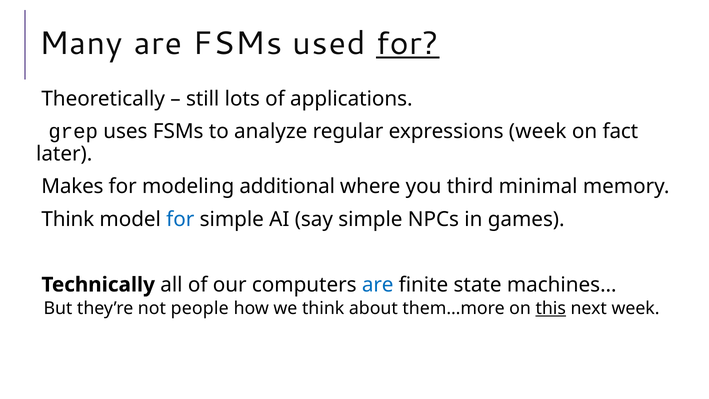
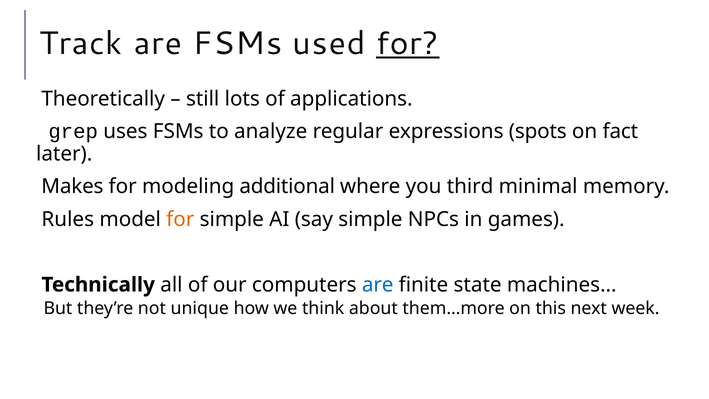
Many: Many -> Track (81, 43)
expressions week: week -> spots (538, 132)
Think: Think -> Rules (68, 219)
for colour: blue -> orange (180, 219)
people: people -> unique (200, 308)
this underline: present -> none (551, 308)
